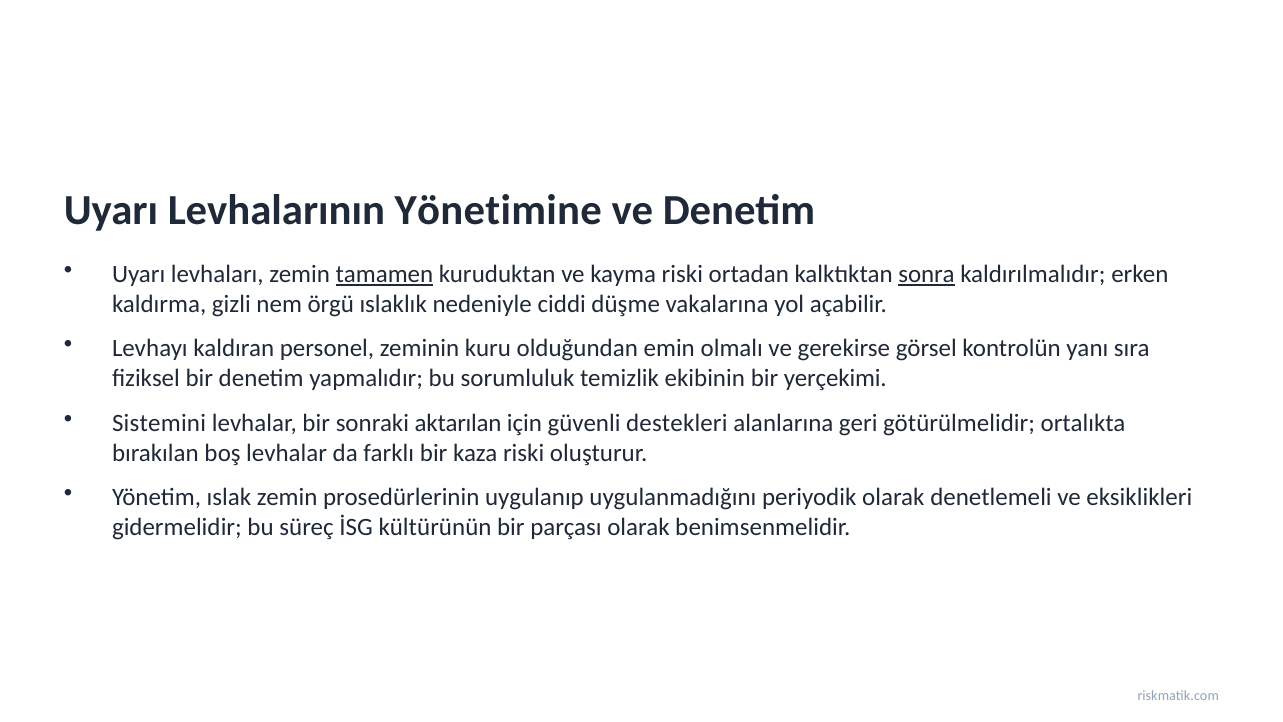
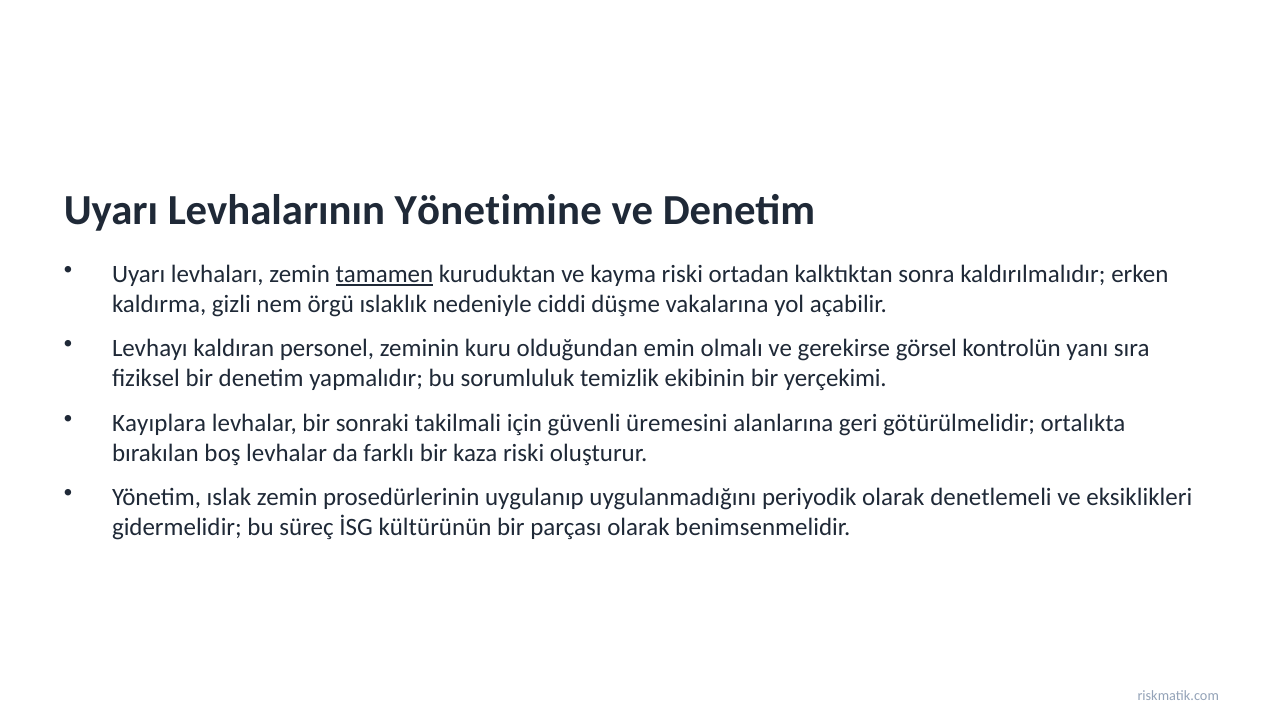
sonra underline: present -> none (927, 274)
Sistemini: Sistemini -> Kayıplara (159, 423)
aktarılan: aktarılan -> takilmali (458, 423)
destekleri: destekleri -> üremesini (677, 423)
